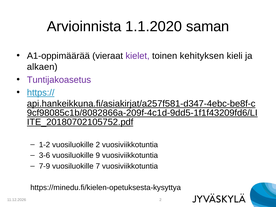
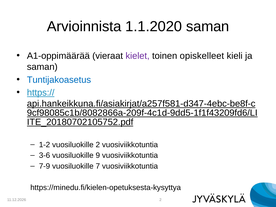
kehityksen: kehityksen -> opiskelleet (202, 56)
alkaen: alkaen -> saman (42, 67)
Tuntijakoasetus colour: purple -> blue (59, 80)
